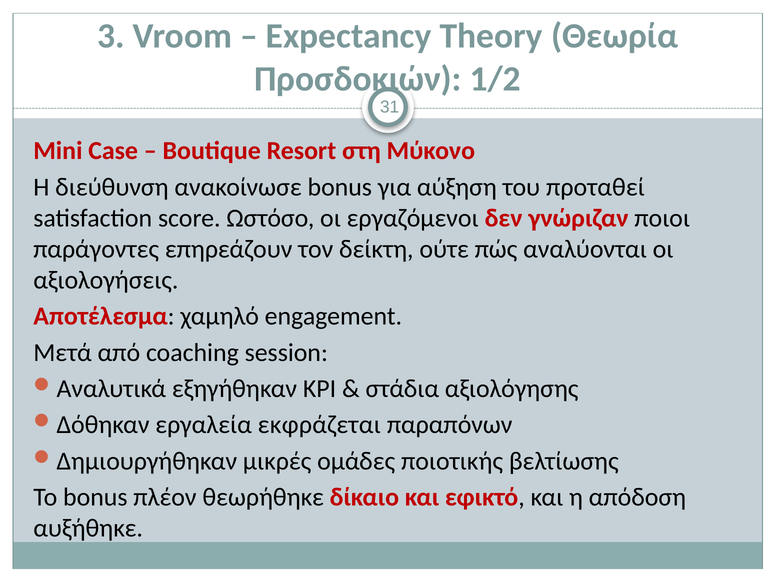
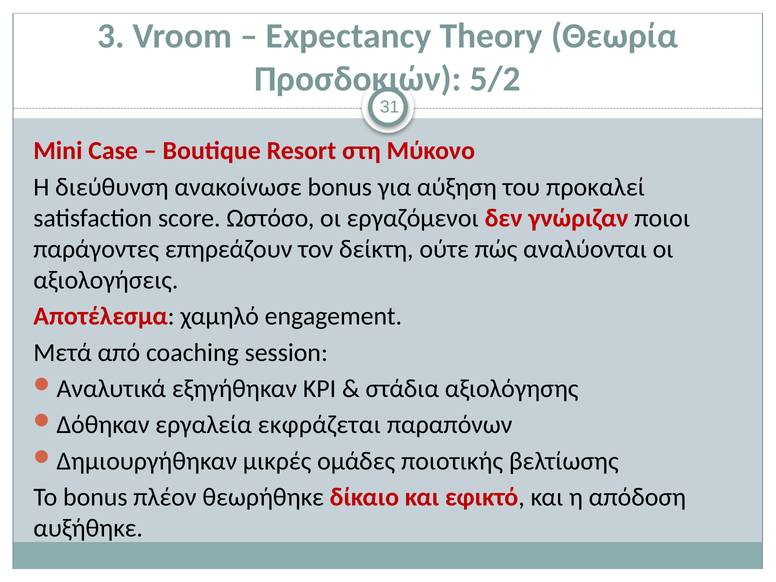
1/2: 1/2 -> 5/2 (495, 79)
προταθεί: προταθεί -> προκαλεί (595, 187)
